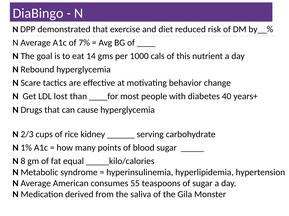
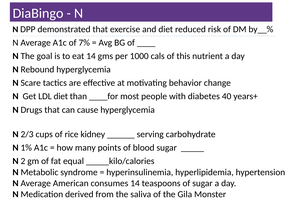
LDL lost: lost -> diet (61, 97)
8: 8 -> 2 (23, 162)
consumes 55: 55 -> 14 (135, 184)
